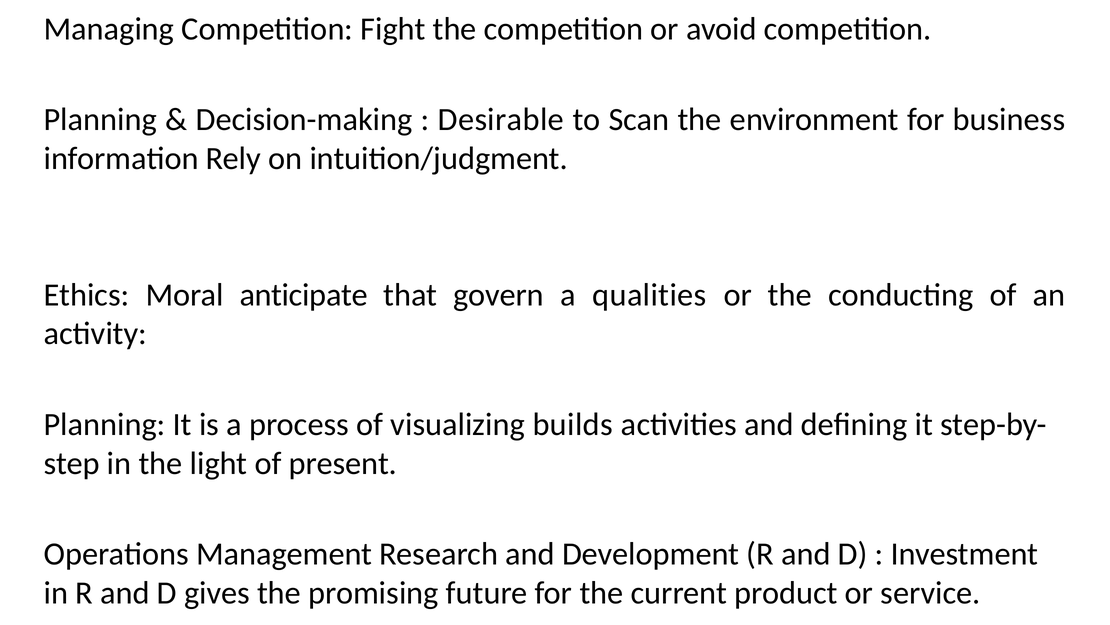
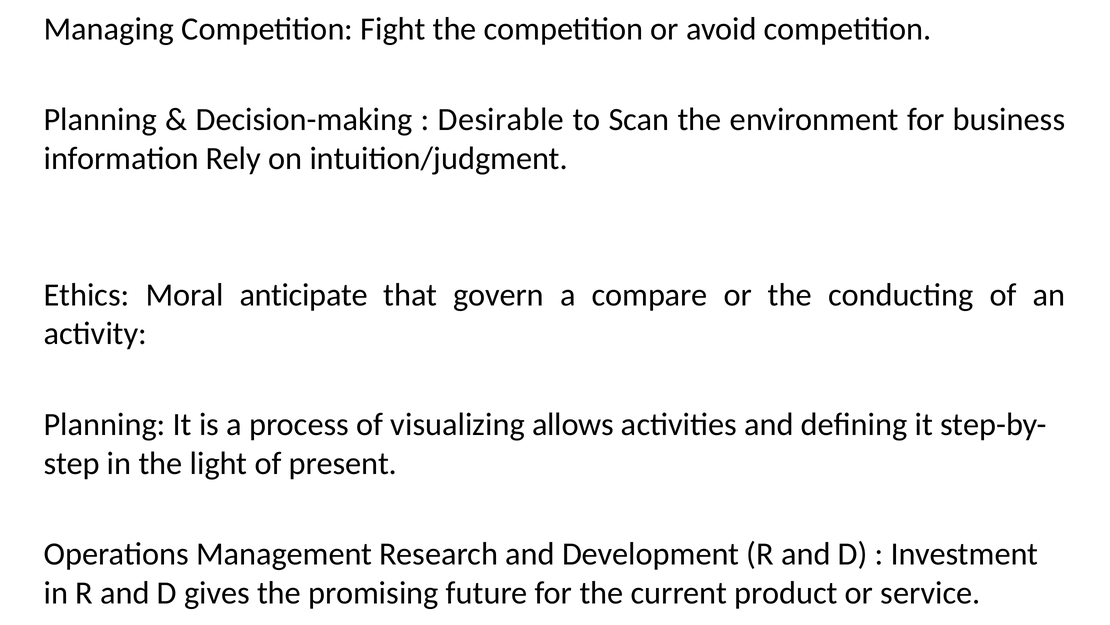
qualities: qualities -> compare (650, 295)
builds: builds -> allows (573, 424)
